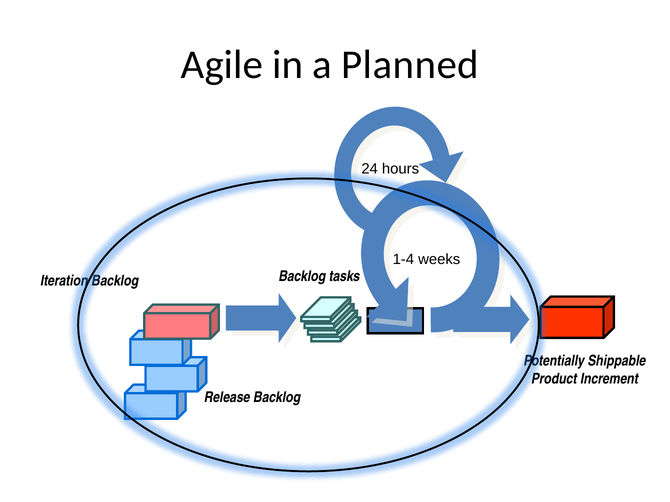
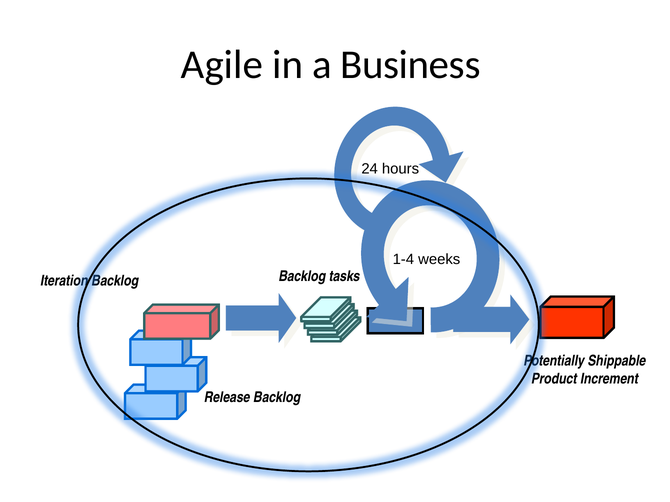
Planned: Planned -> Business (410, 65)
